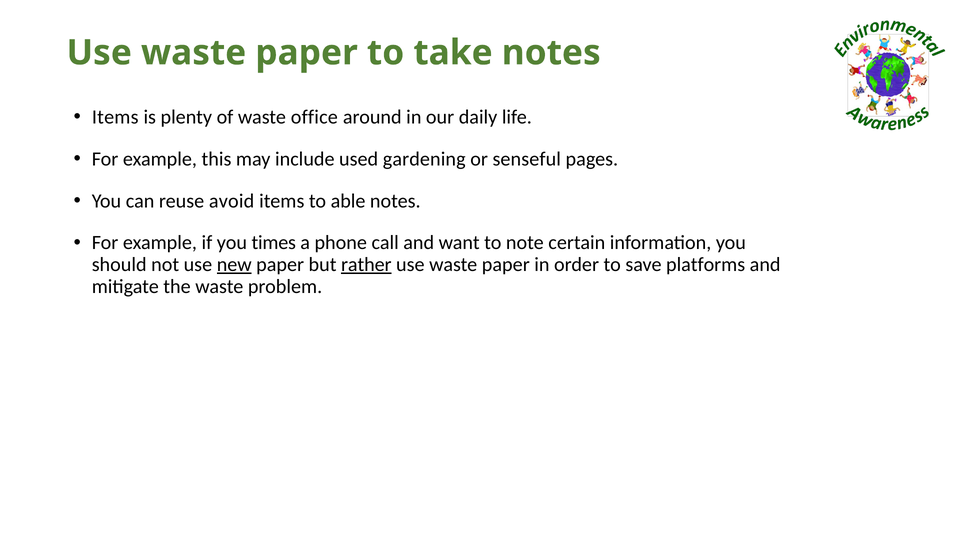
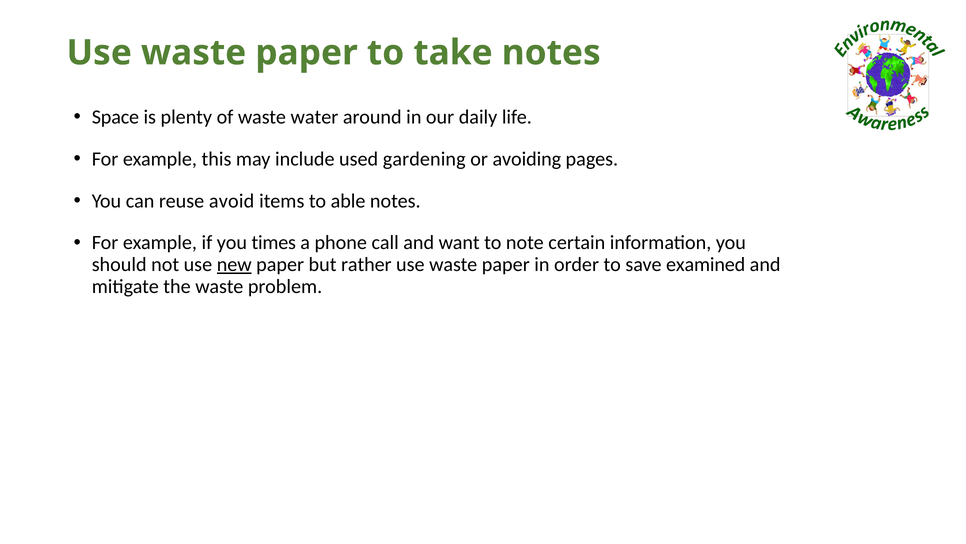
Items: Items -> Space (115, 117)
office: office -> water (314, 117)
senseful: senseful -> avoiding (527, 159)
rather underline: present -> none (366, 264)
platforms: platforms -> examined (706, 264)
